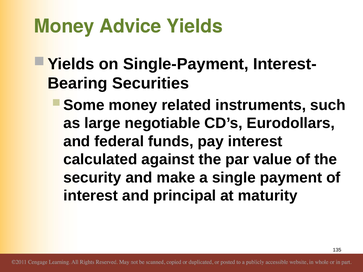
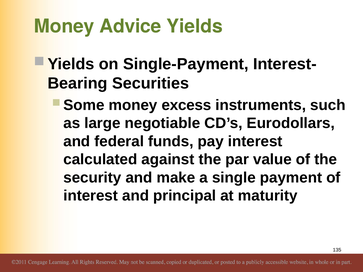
related: related -> excess (186, 105)
